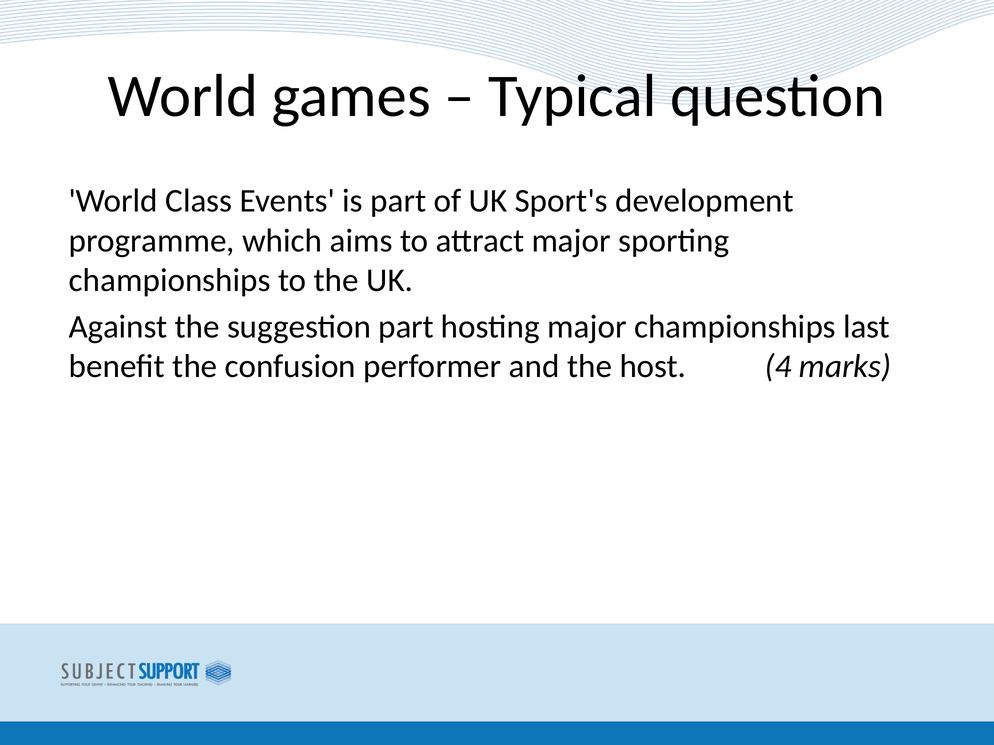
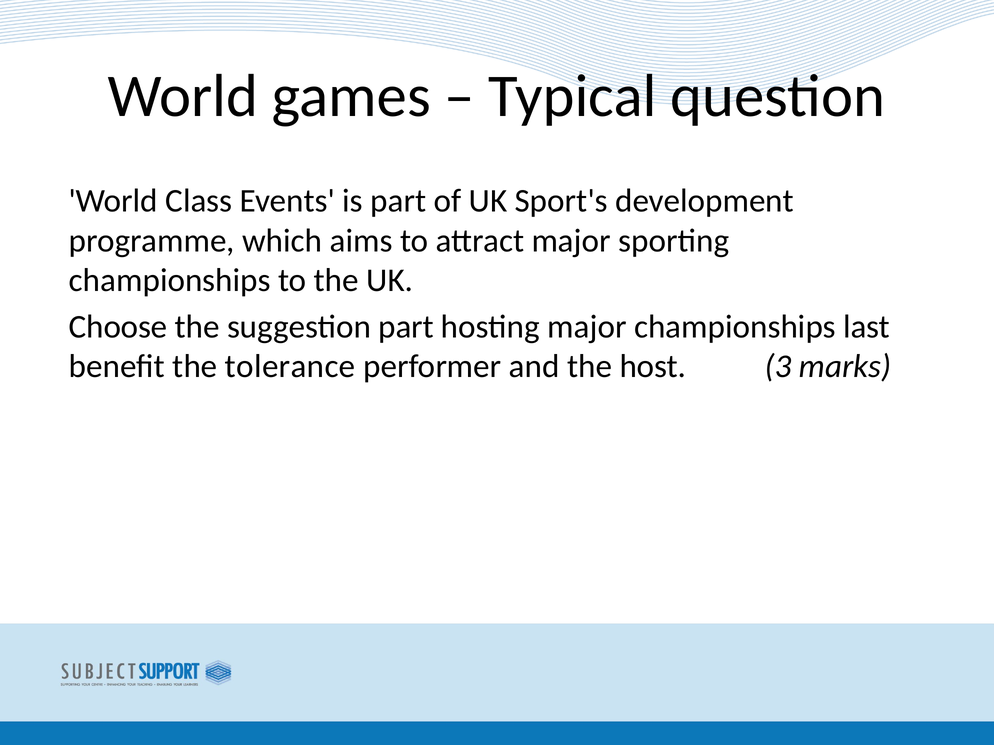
Against: Against -> Choose (118, 327)
confusion: confusion -> tolerance (290, 367)
4: 4 -> 3 (778, 367)
